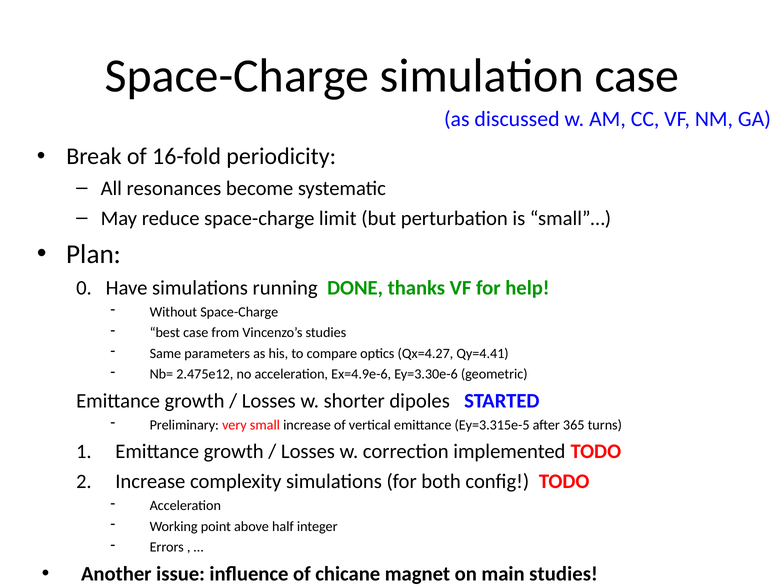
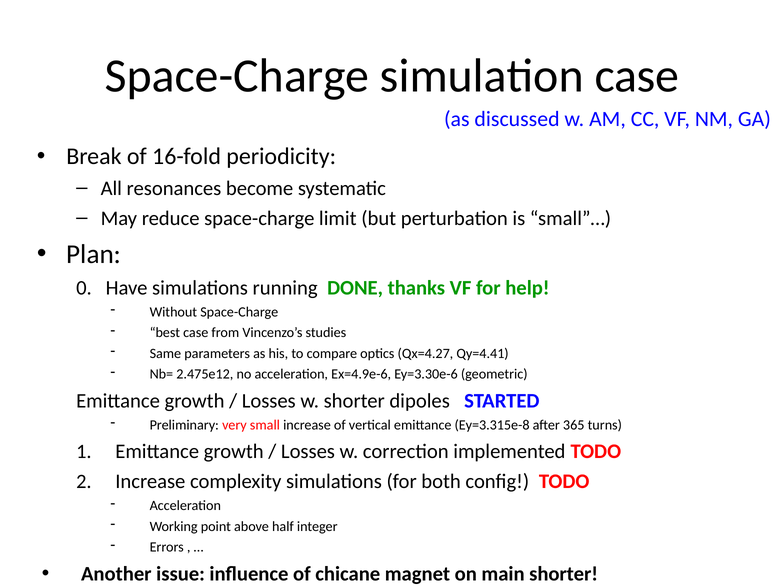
Ey=3.315e-5: Ey=3.315e-5 -> Ey=3.315e-8 (492, 425)
main studies: studies -> shorter (564, 574)
